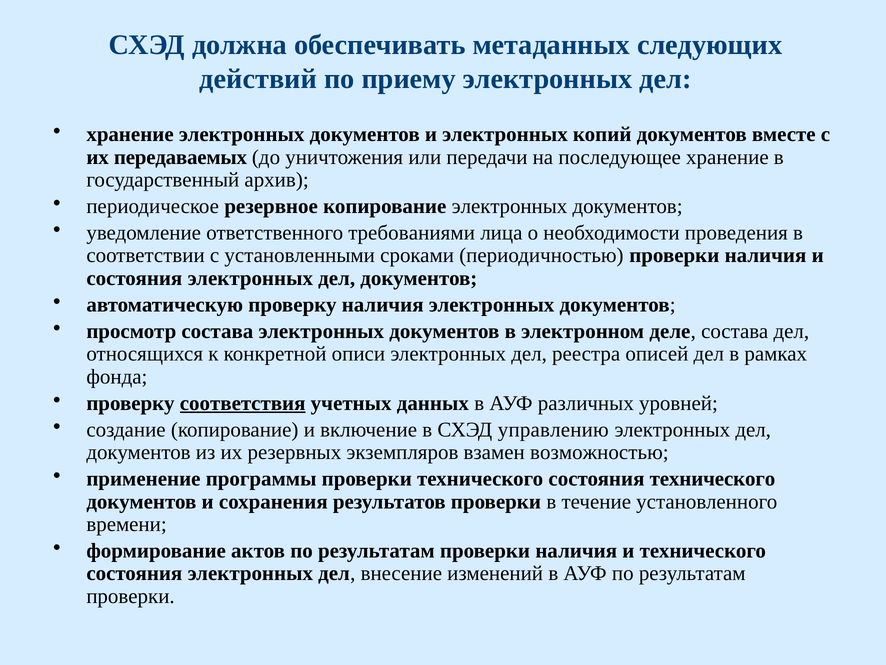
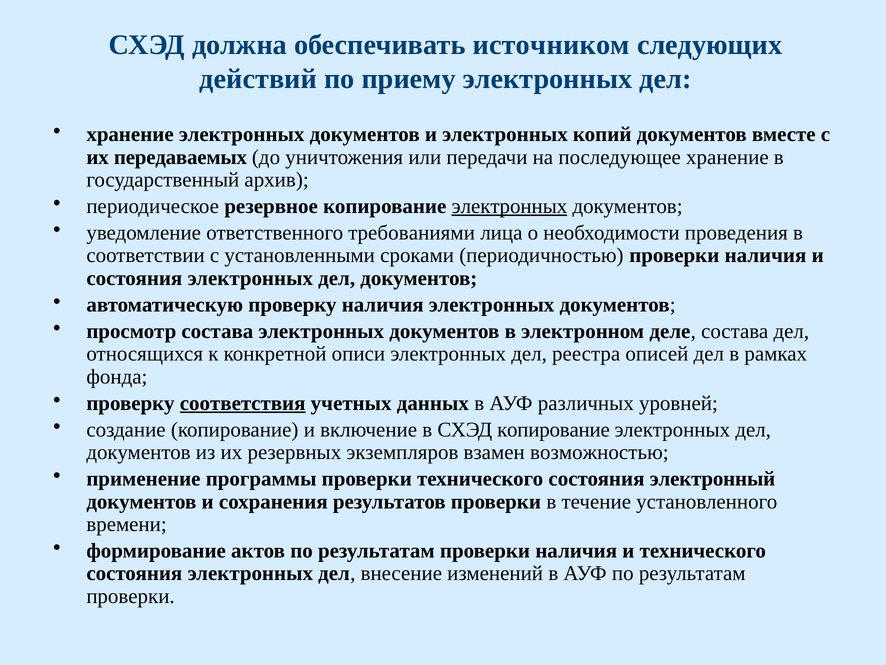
метаданных: метаданных -> источником (551, 45)
электронных underline: none -> present (509, 206)
СХЭД управлению: управлению -> копирование (553, 430)
состояния технического: технического -> электронный (712, 479)
